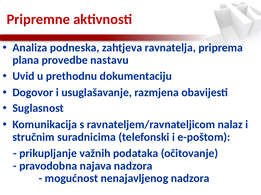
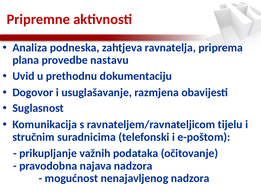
nalaz: nalaz -> tijelu (230, 125)
